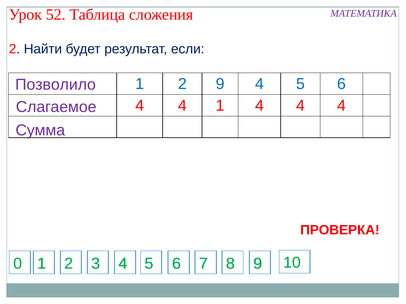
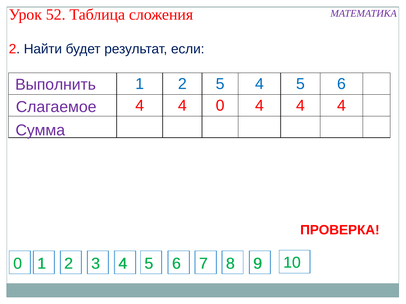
2 9: 9 -> 5 (220, 84)
Позволило: Позволило -> Выполнить (56, 85)
4 1: 1 -> 0 (220, 106)
